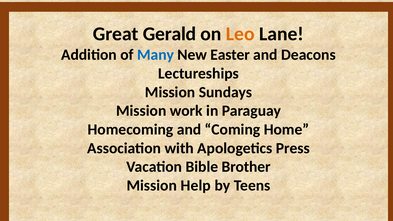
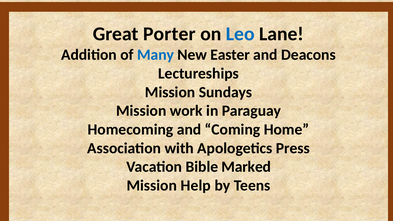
Gerald: Gerald -> Porter (169, 34)
Leo colour: orange -> blue (240, 34)
Brother: Brother -> Marked (246, 167)
